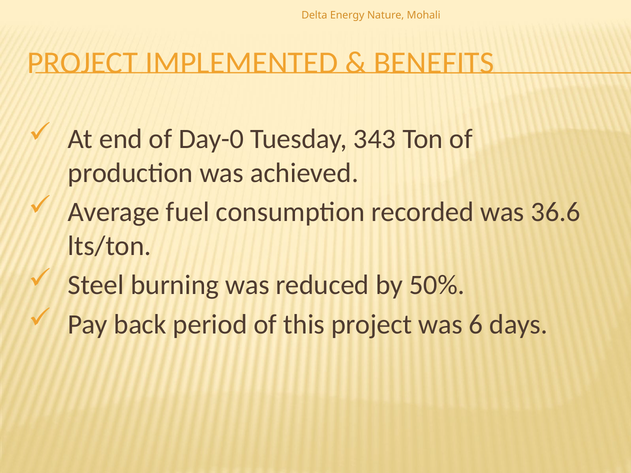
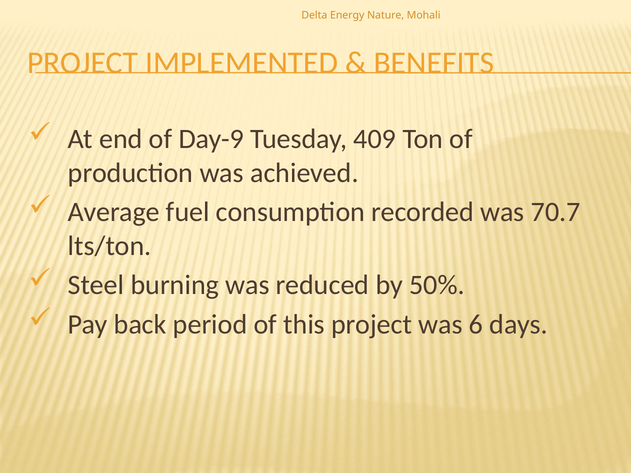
Day-0: Day-0 -> Day-9 (211, 139)
343: 343 -> 409 (375, 139)
36.6: 36.6 -> 70.7 (556, 212)
